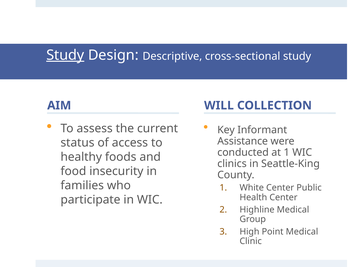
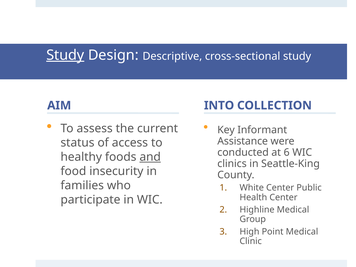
WILL: WILL -> INTO (219, 105)
at 1: 1 -> 6 (287, 152)
and underline: none -> present (150, 157)
